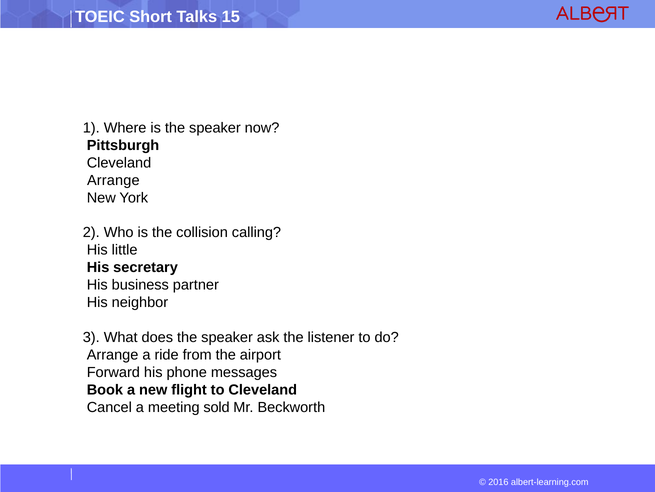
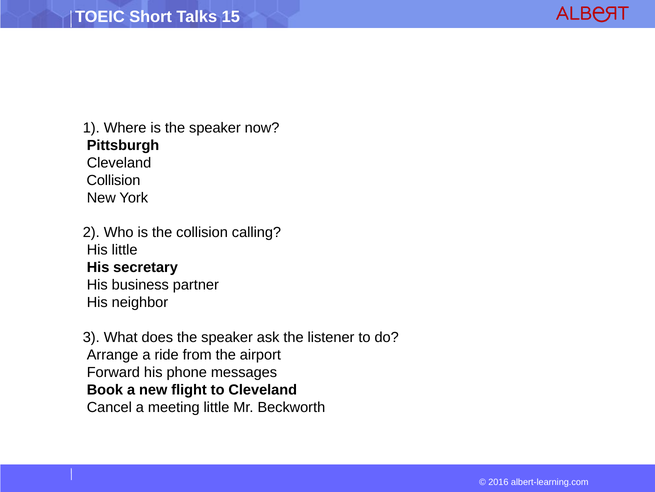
Arrange: Arrange -> Collision (113, 180)
meeting sold: sold -> little (216, 407)
